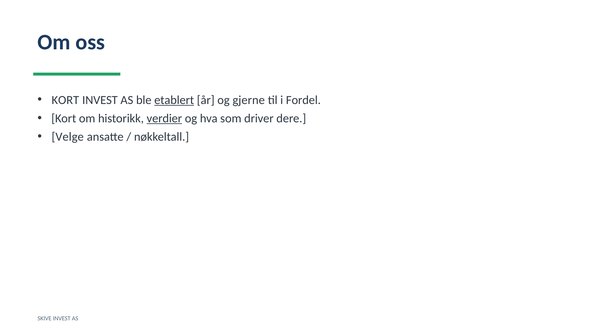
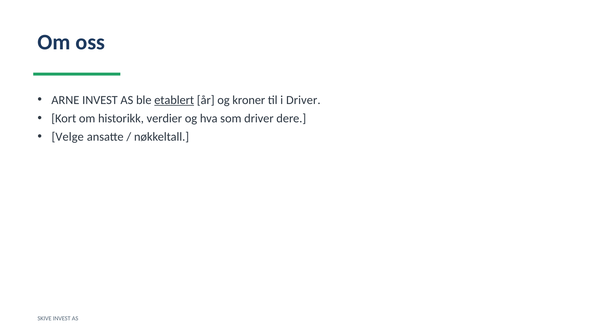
KORT: KORT -> ARNE (65, 100)
gjerne: gjerne -> kroner (249, 100)
i Fordel: Fordel -> Driver (303, 100)
verdier underline: present -> none (164, 118)
